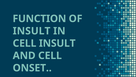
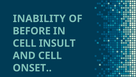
FUNCTION: FUNCTION -> INABILITY (39, 19)
INSULT: INSULT -> BEFORE (32, 31)
